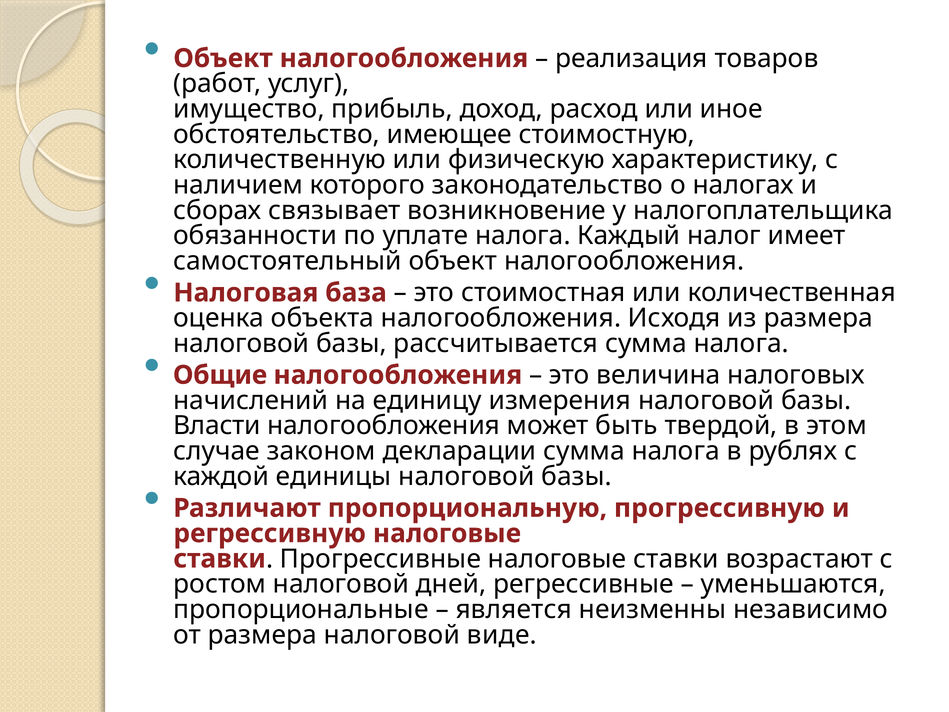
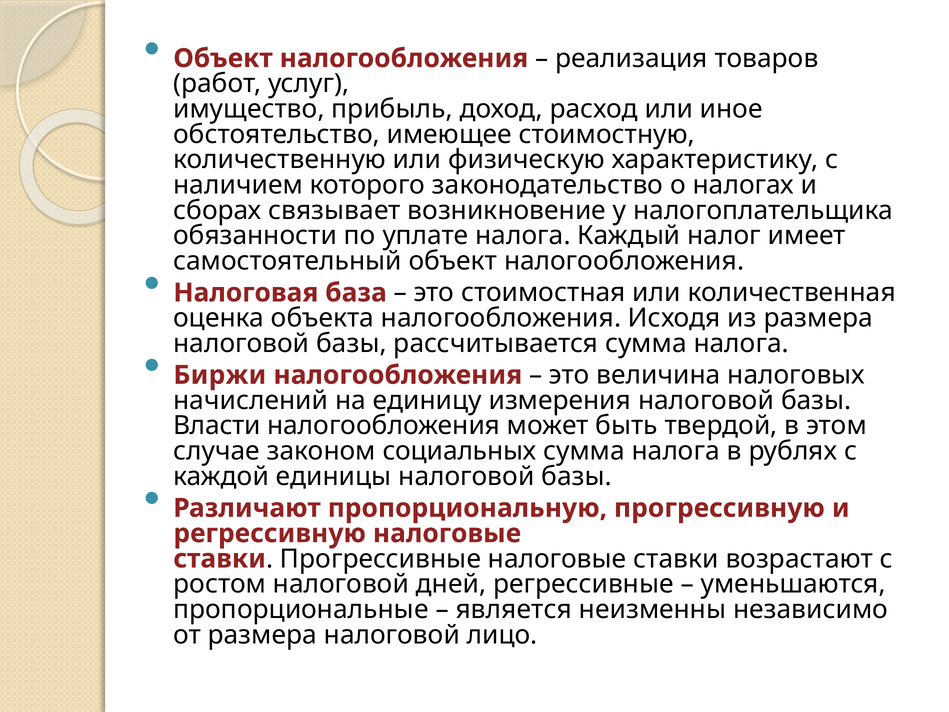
Общие: Общие -> Биржи (220, 375)
декларации: декларации -> социальных (460, 451)
виде: виде -> лицо (502, 635)
